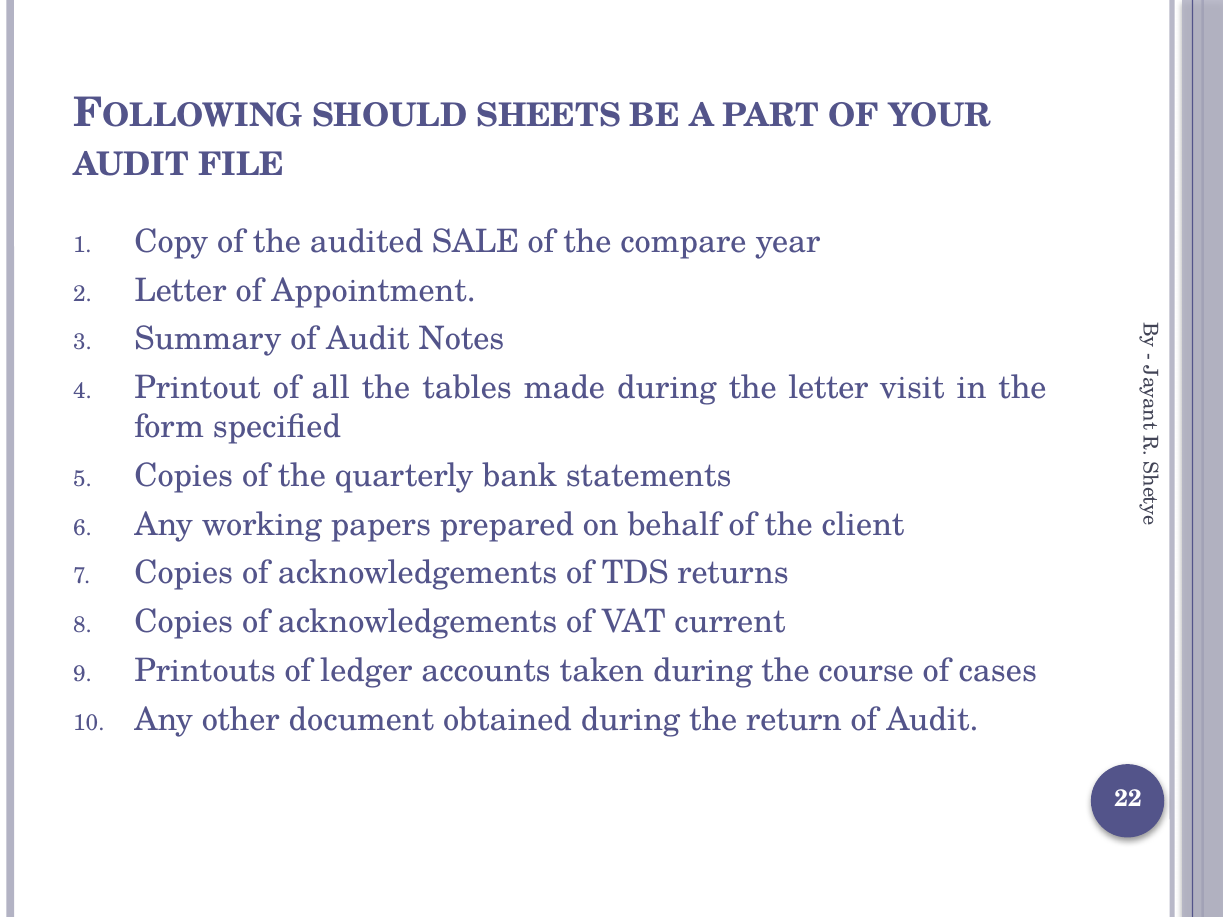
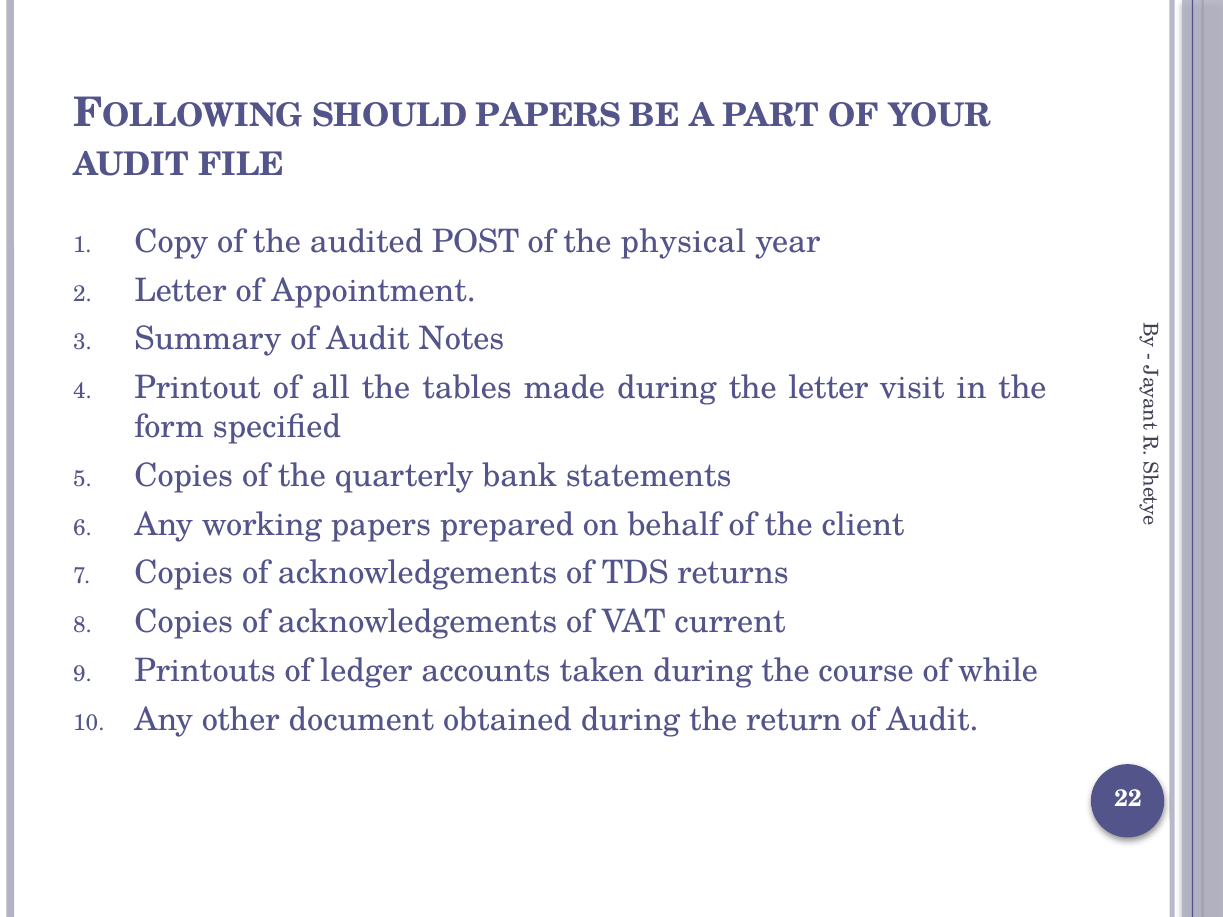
SHOULD SHEETS: SHEETS -> PAPERS (549, 116)
SALE: SALE -> POST (476, 242)
compare: compare -> physical (683, 242)
cases: cases -> while (998, 671)
